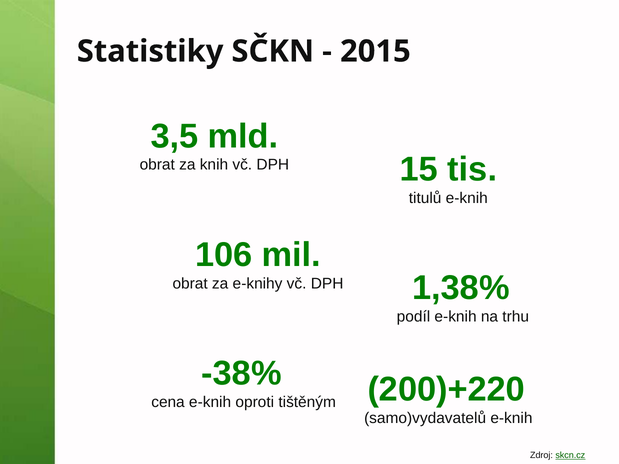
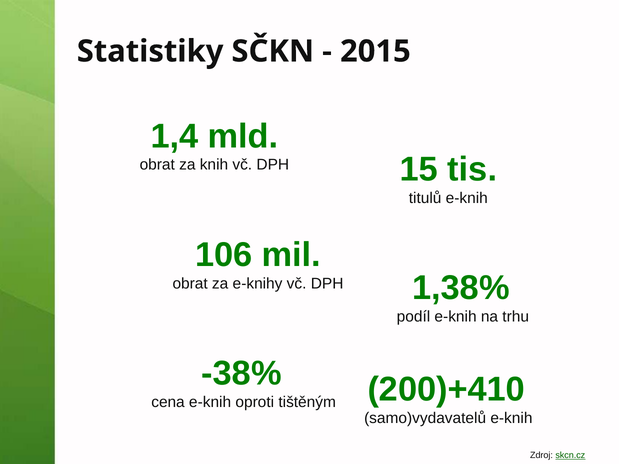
3,5: 3,5 -> 1,4 (174, 136)
200)+220: 200)+220 -> 200)+410 (446, 390)
